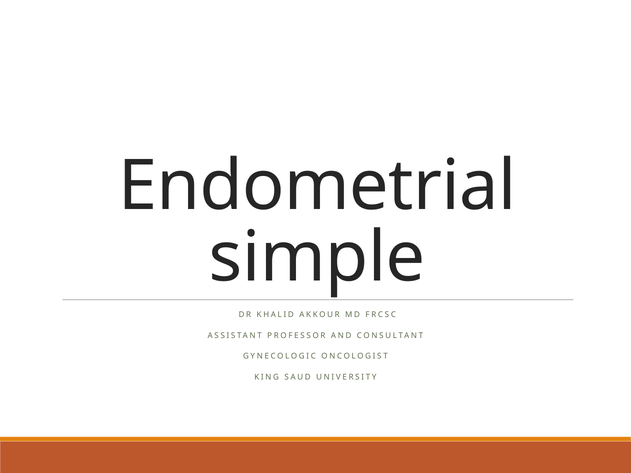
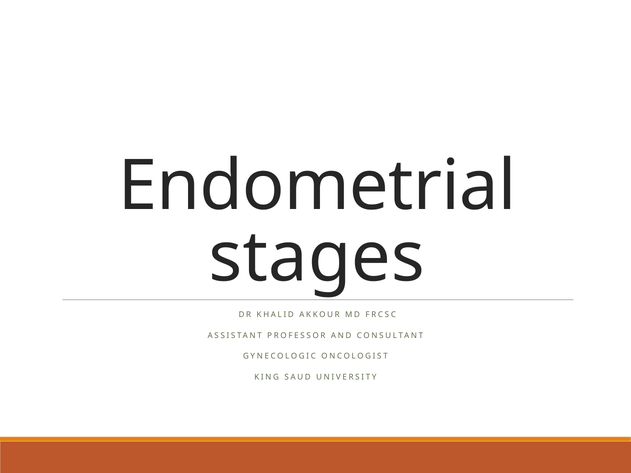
simple: simple -> stages (317, 258)
